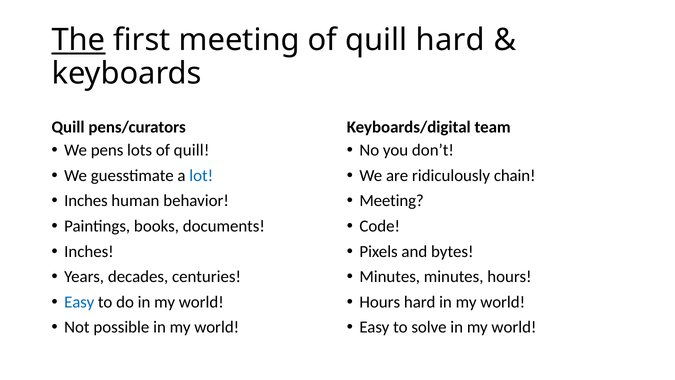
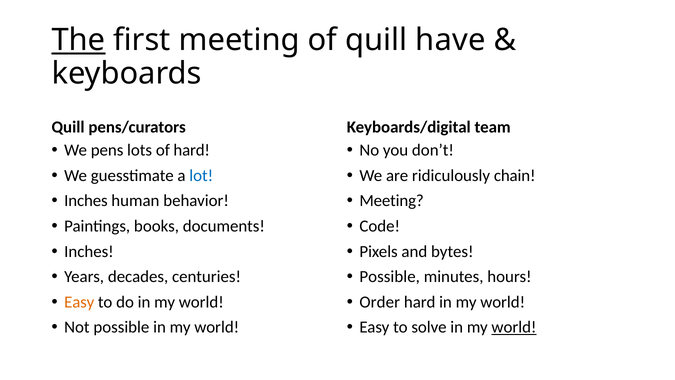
quill hard: hard -> have (450, 40)
lots of quill: quill -> hard (192, 150)
Minutes: Minutes -> Possible (390, 277)
Easy colour: blue -> orange (79, 302)
Hours: Hours -> Order (380, 302)
world underline: none -> present (514, 327)
